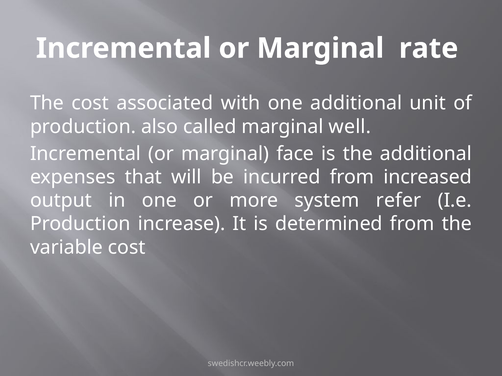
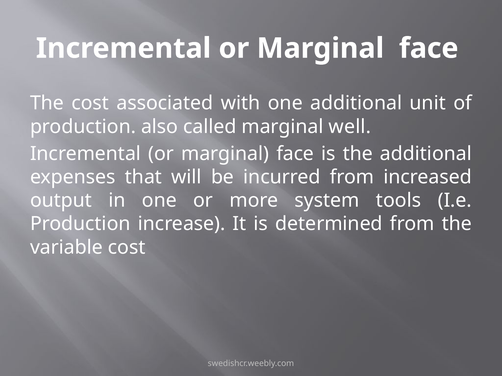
rate: rate -> face (429, 48)
refer: refer -> tools (399, 201)
